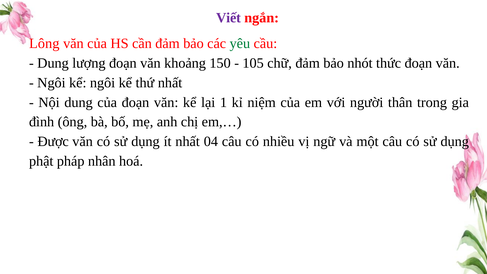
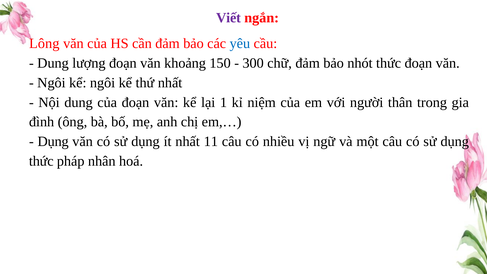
yêu colour: green -> blue (240, 44)
105: 105 -> 300 (253, 63)
Được: Được -> Dụng (53, 142)
04: 04 -> 11 (211, 142)
phật: phật -> thức (41, 161)
